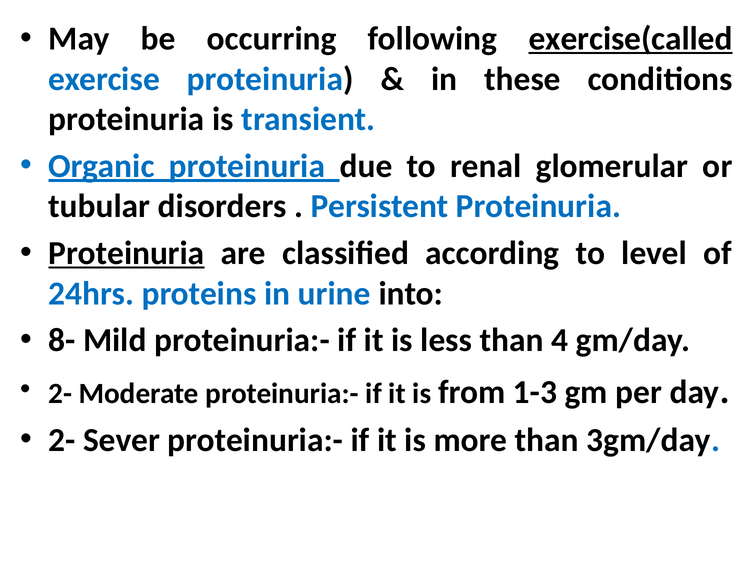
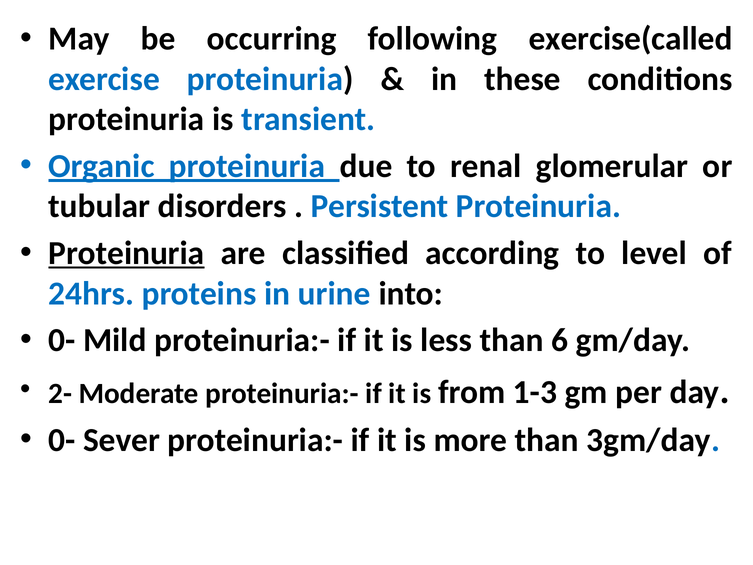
exercise(called underline: present -> none (631, 39)
8-: 8- -> 0- (62, 340)
4: 4 -> 6 (560, 340)
2-: 2- -> 0- (62, 440)
